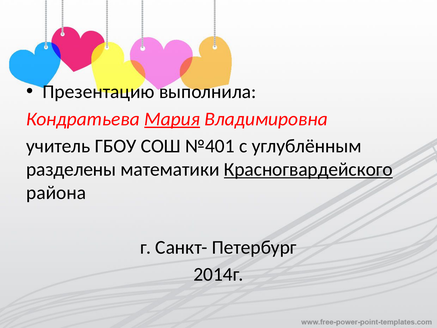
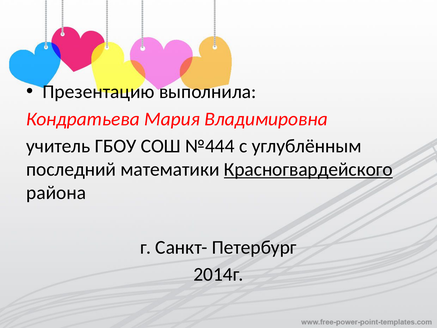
Мария underline: present -> none (172, 119)
№401: №401 -> №444 (210, 146)
разделены: разделены -> последний (71, 169)
